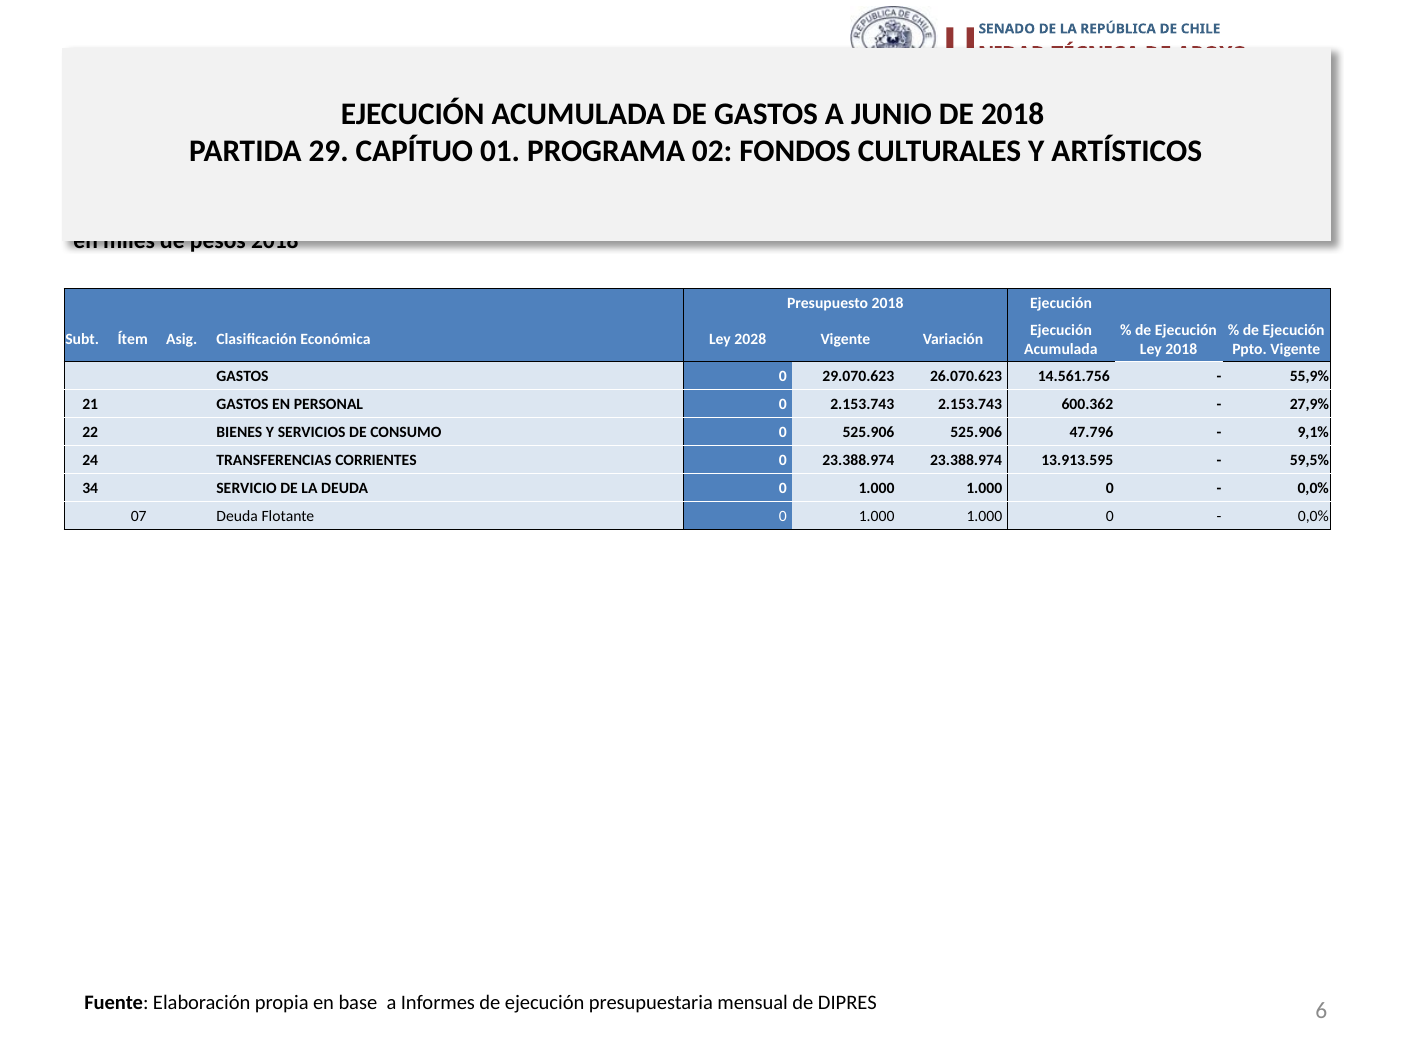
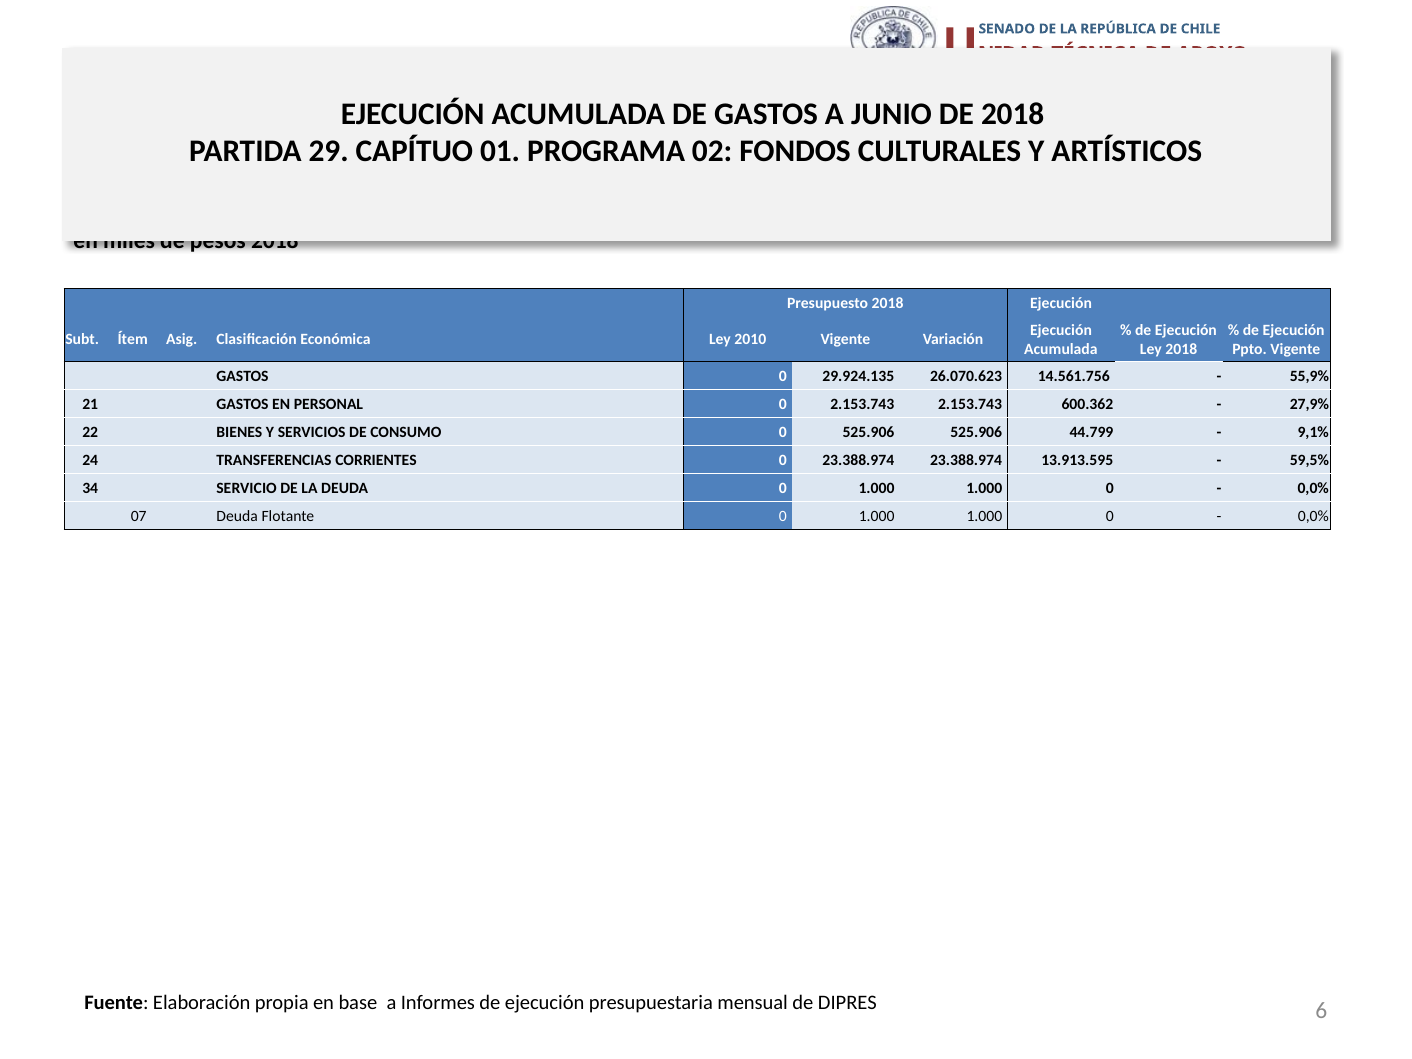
2028: 2028 -> 2010 (750, 340)
29.070.623: 29.070.623 -> 29.924.135 (858, 376)
47.796: 47.796 -> 44.799 (1091, 432)
